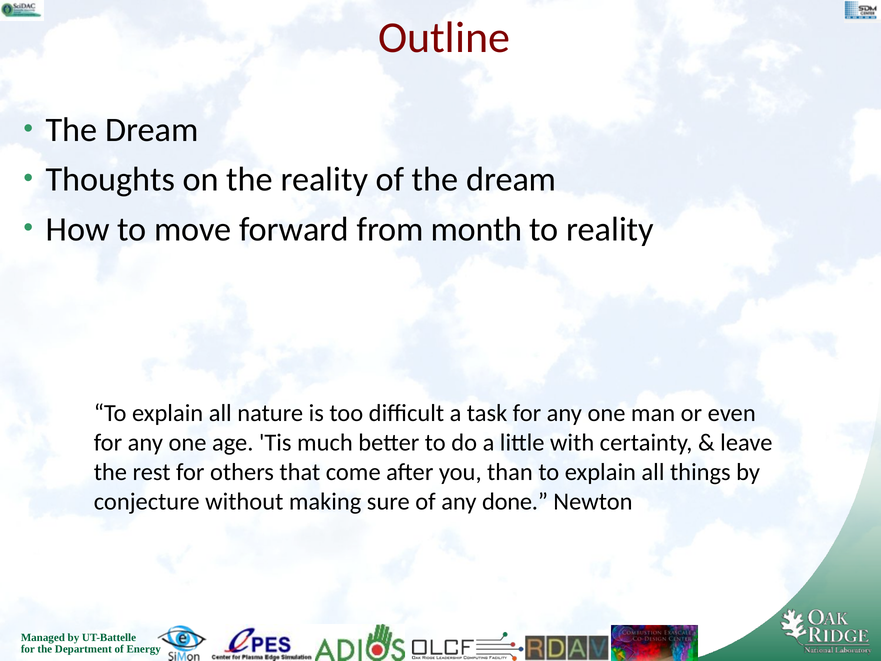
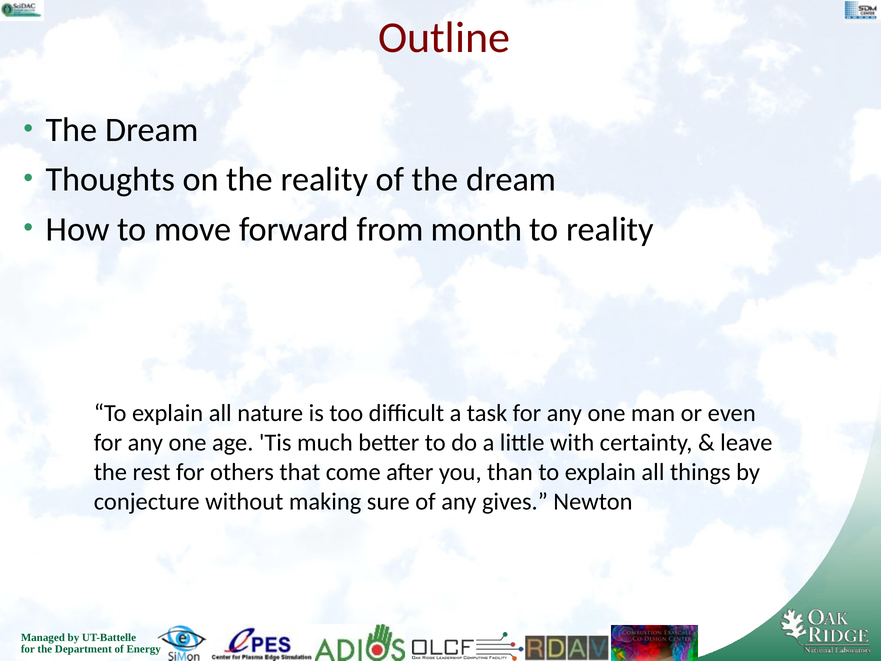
done: done -> gives (515, 501)
